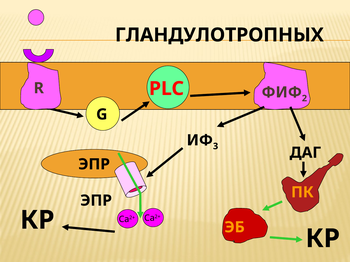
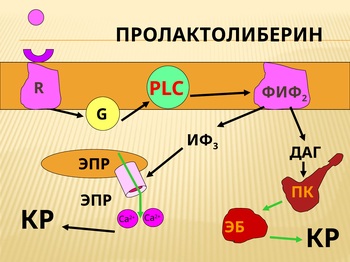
ГЛАНДУЛОТРОПНЫХ: ГЛАНДУЛОТРОПНЫХ -> ПРОЛАКТОЛИБЕРИН (219, 35)
